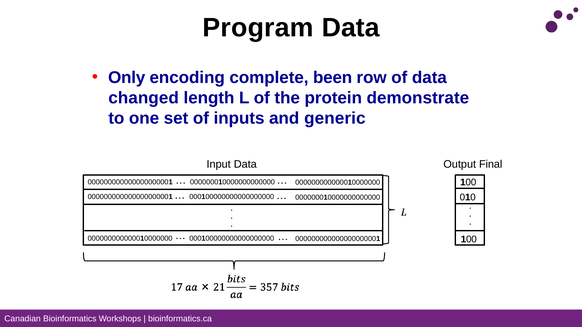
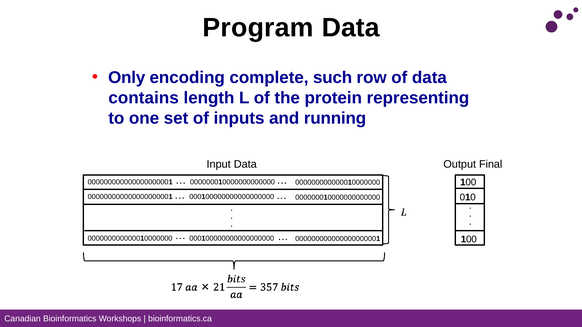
been: been -> such (333, 78)
changed: changed -> contains (144, 98)
demonstrate: demonstrate -> representing (418, 98)
generic: generic -> running (335, 118)
